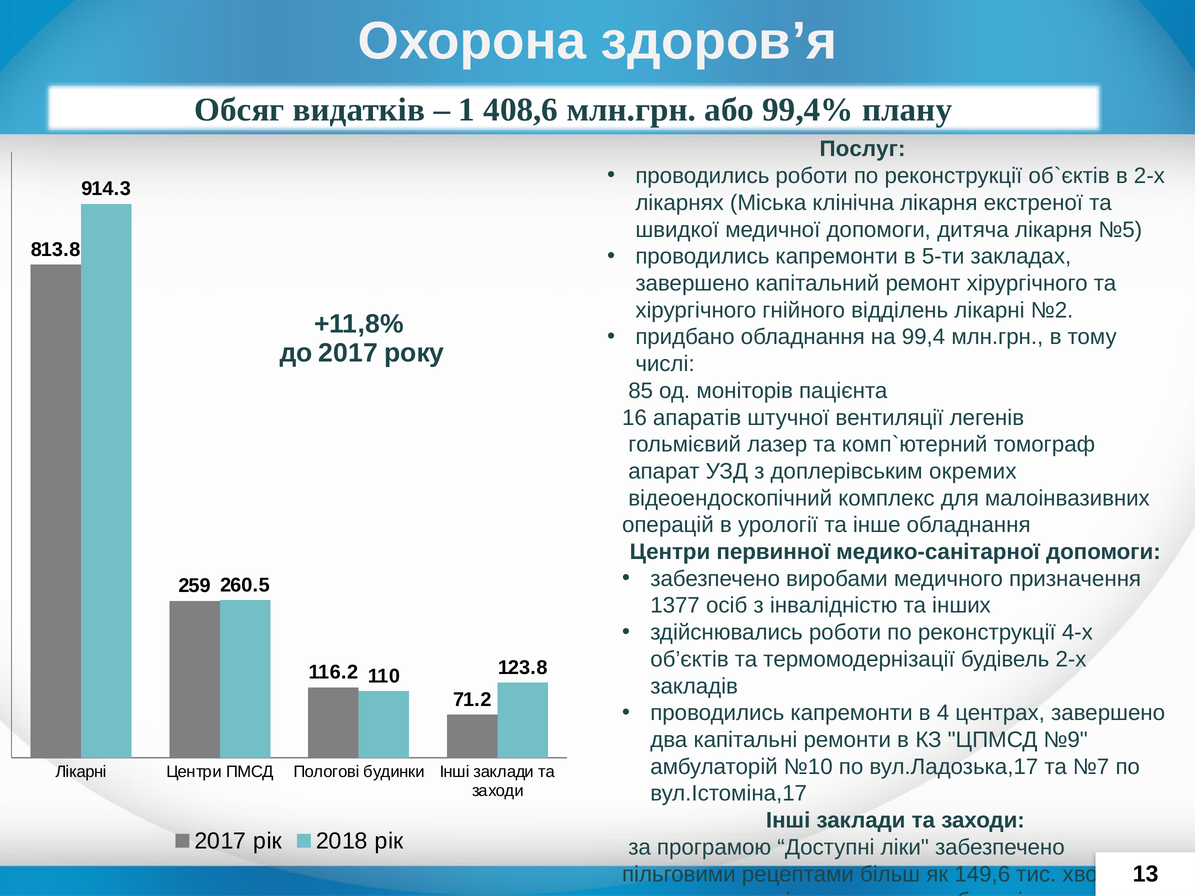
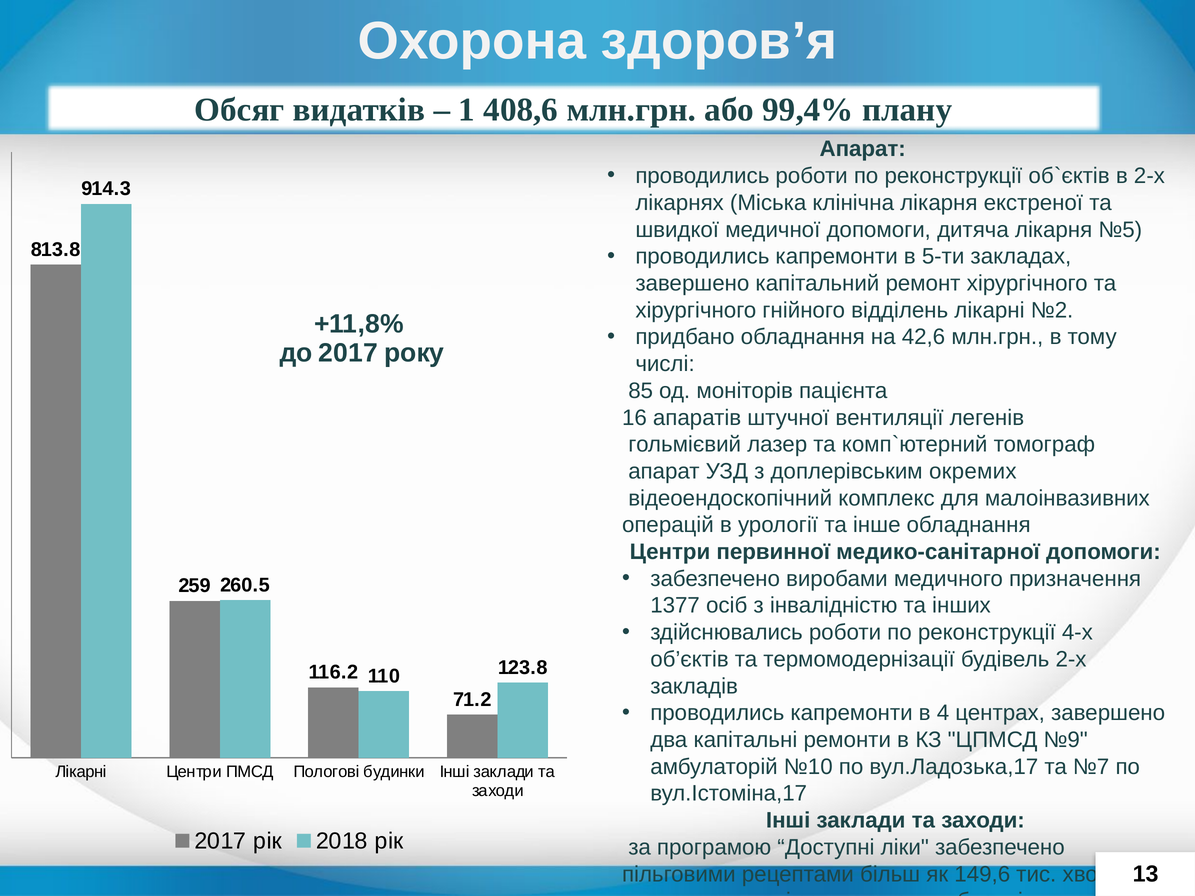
Послуг: Послуг -> Апарат (863, 149)
99,4: 99,4 -> 42,6 (923, 337)
